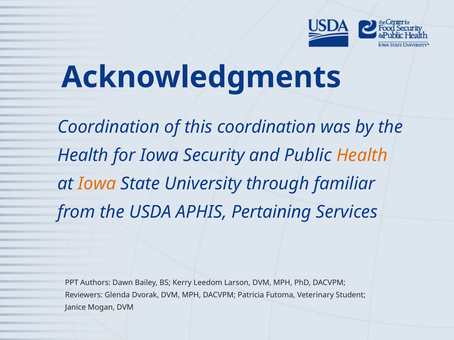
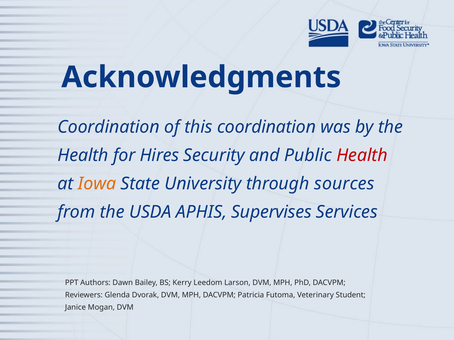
for Iowa: Iowa -> Hires (159, 156)
Health colour: orange -> red (362, 156)
familiar: familiar -> sources (344, 184)
Pertaining: Pertaining -> Supervises (271, 212)
